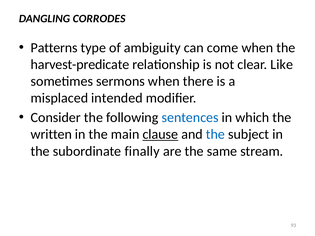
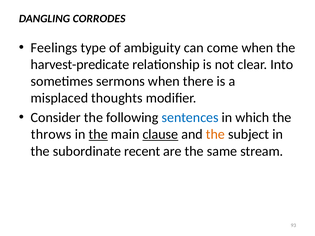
Patterns: Patterns -> Feelings (54, 48)
Like: Like -> Into (282, 65)
intended: intended -> thoughts (117, 98)
written: written -> throws (51, 135)
the underline: none -> present (98, 135)
the colour: blue -> orange (215, 135)
finally: finally -> recent (142, 151)
